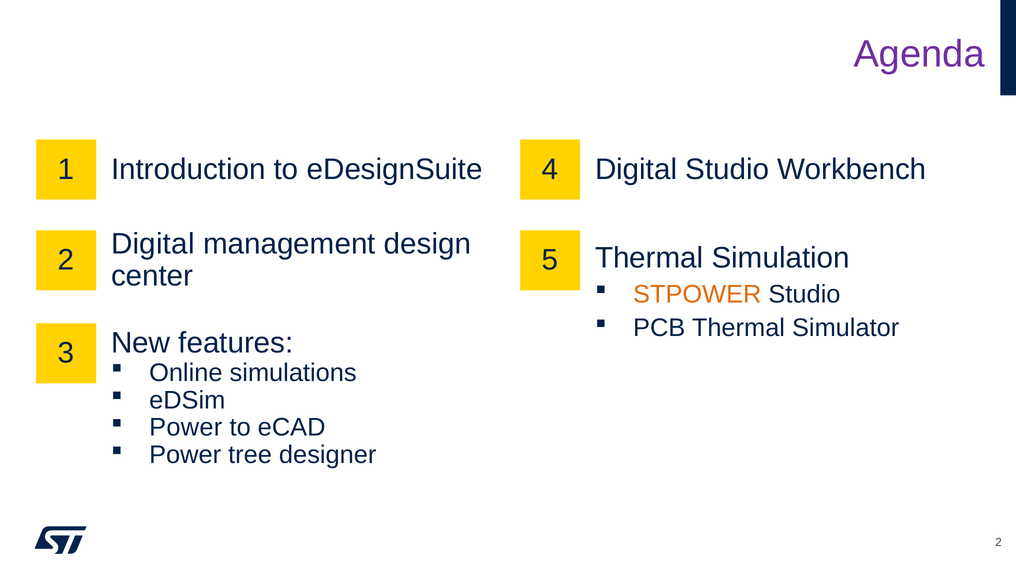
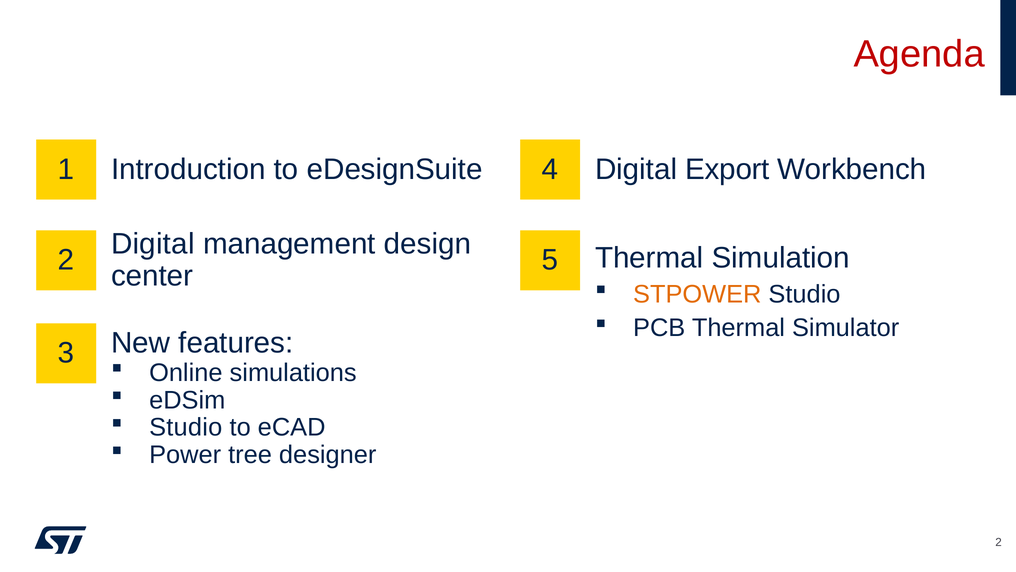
Agenda colour: purple -> red (919, 54)
Digital Studio: Studio -> Export (727, 169)
Power: Power -> Studio (186, 427)
